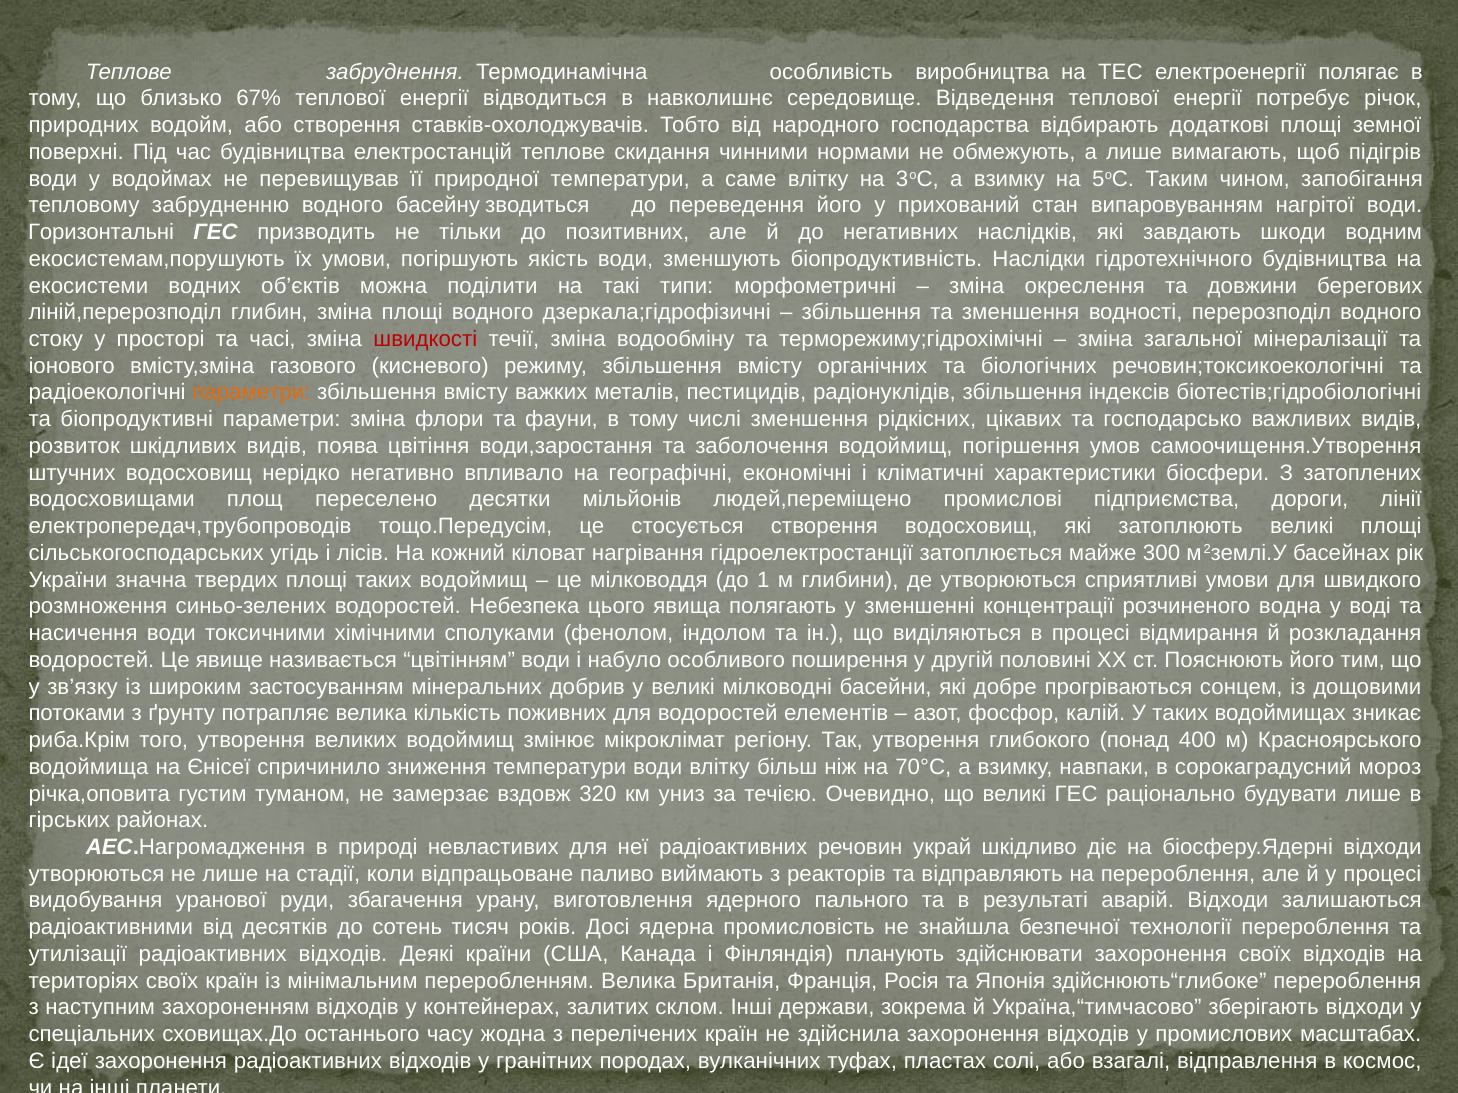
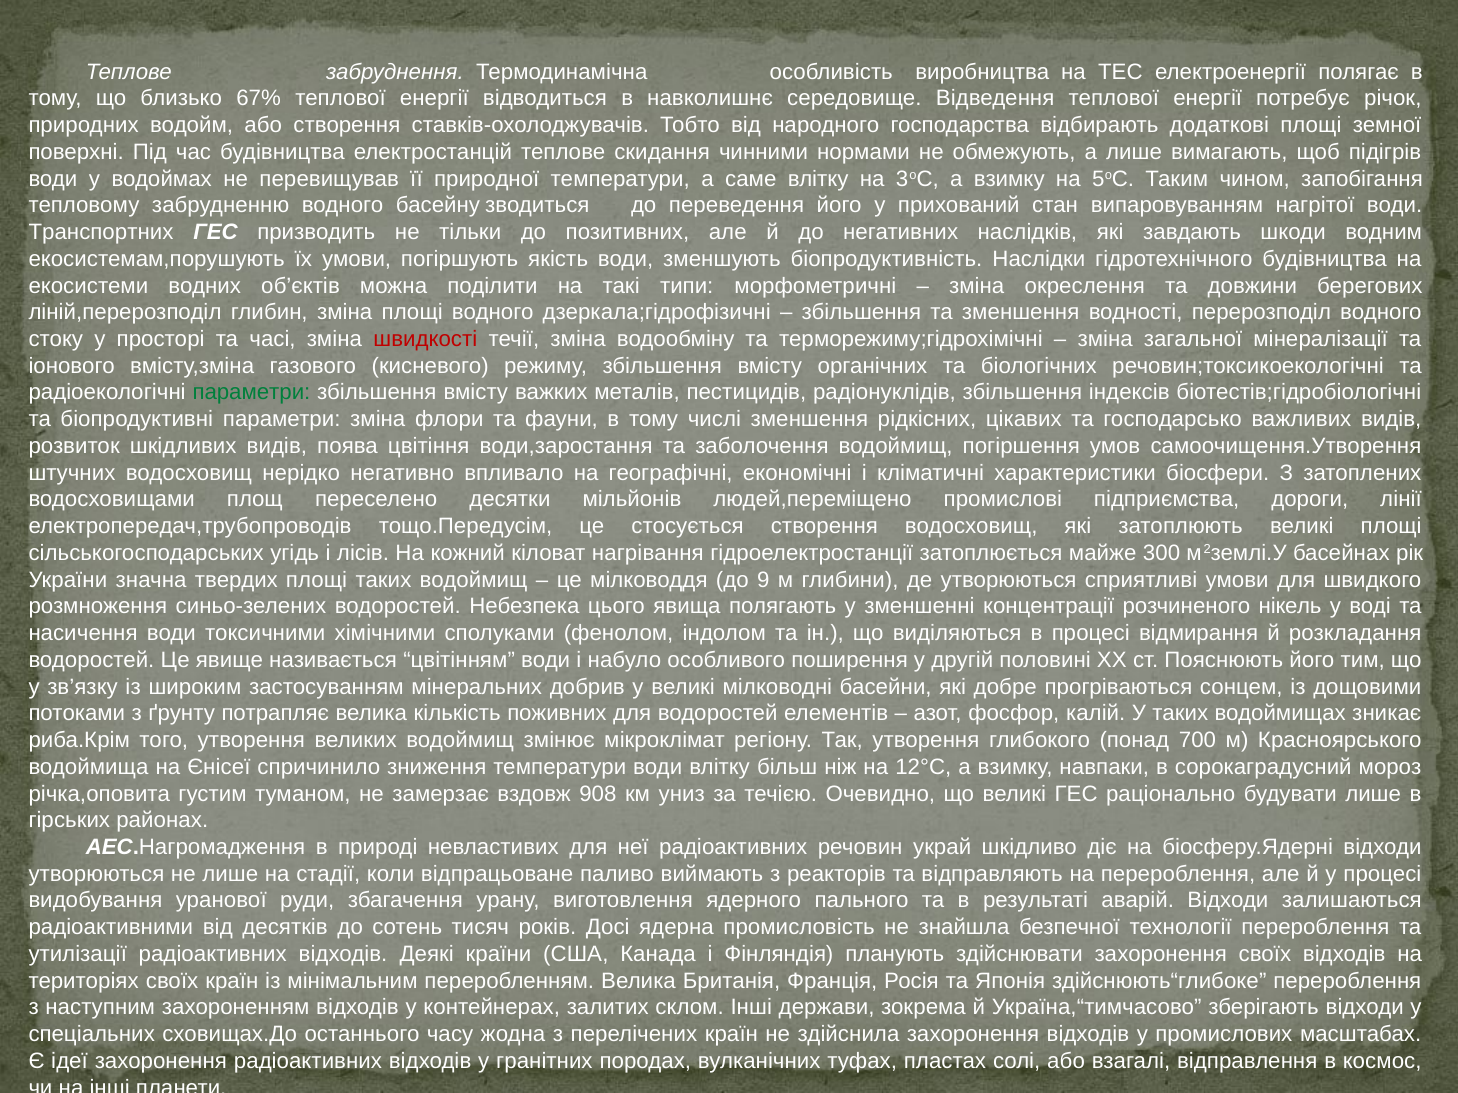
Горизонтальні: Горизонтальні -> Транспортних (101, 232)
параметри colour: orange -> green (251, 393)
1: 1 -> 9 (763, 580)
водна: водна -> нікель (1290, 607)
400: 400 -> 700 (1197, 741)
70°С: 70°С -> 12°С (923, 767)
320: 320 -> 908 (598, 794)
